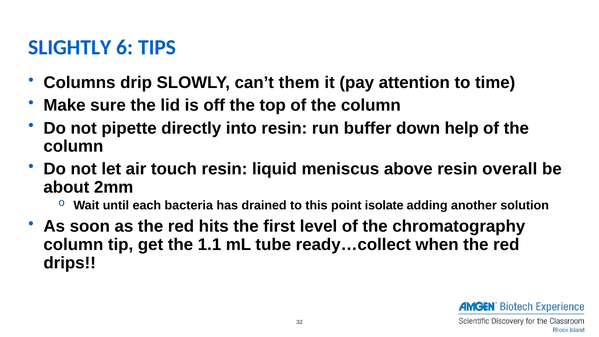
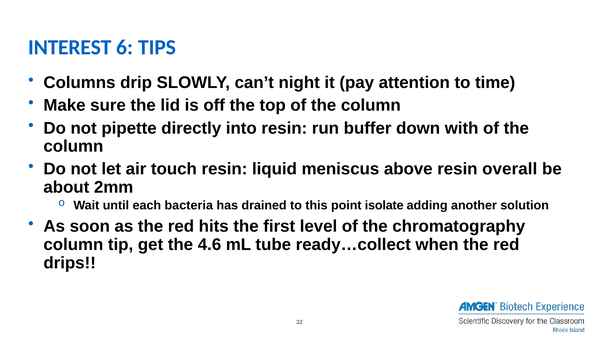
SLIGHTLY: SLIGHTLY -> INTEREST (70, 47)
them: them -> night (299, 83)
help: help -> with (462, 128)
1.1: 1.1 -> 4.6 (209, 245)
